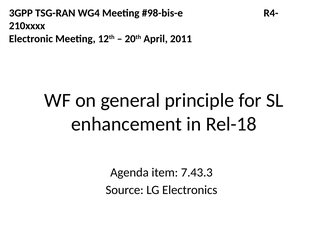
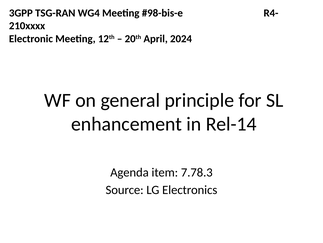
2011: 2011 -> 2024 (181, 39)
Rel-18: Rel-18 -> Rel-14 (231, 124)
7.43.3: 7.43.3 -> 7.78.3 (197, 172)
